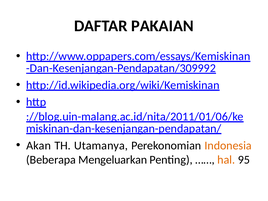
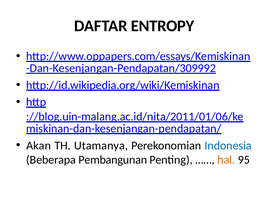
PAKAIAN: PAKAIAN -> ENTROPY (163, 26)
Indonesia colour: orange -> blue (228, 145)
Mengeluarkan: Mengeluarkan -> Pembangunan (113, 160)
